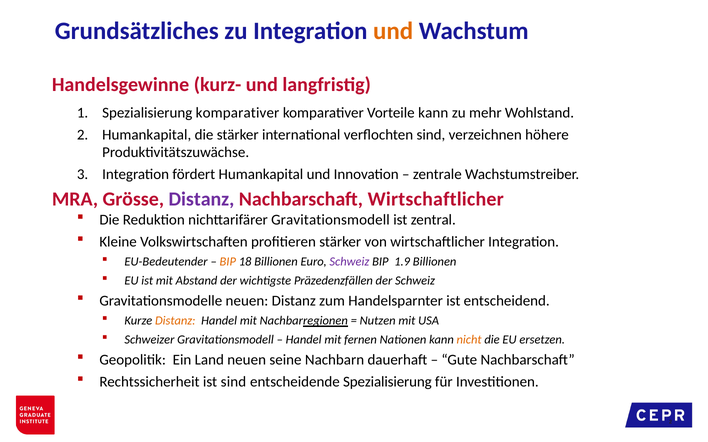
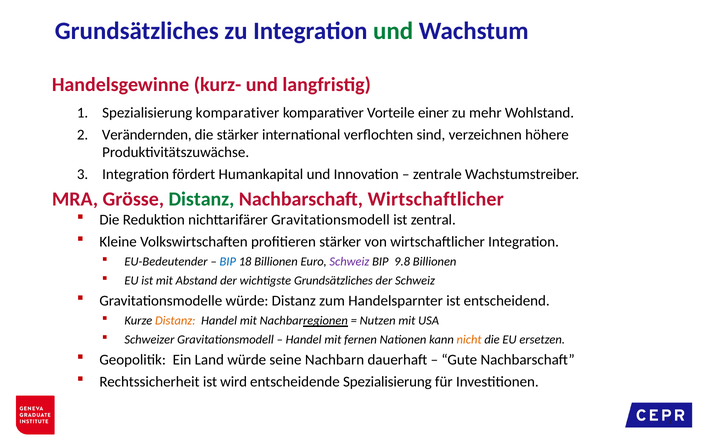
und colour: orange -> green (393, 31)
Vorteile kann: kann -> einer (433, 113)
2 Humankapital: Humankapital -> Verändernden (147, 135)
Distanz colour: purple -> green (201, 200)
BIP colour: orange -> blue (228, 262)
1.9: 1.9 -> 9.8 (402, 262)
wichtigste Präzedenzfällen: Präzedenzfällen -> Grundsätzliches (333, 281)
Gravitationsmodelle neuen: neuen -> würde (247, 301)
Land neuen: neuen -> würde (247, 360)
ist sind: sind -> wird (234, 382)
